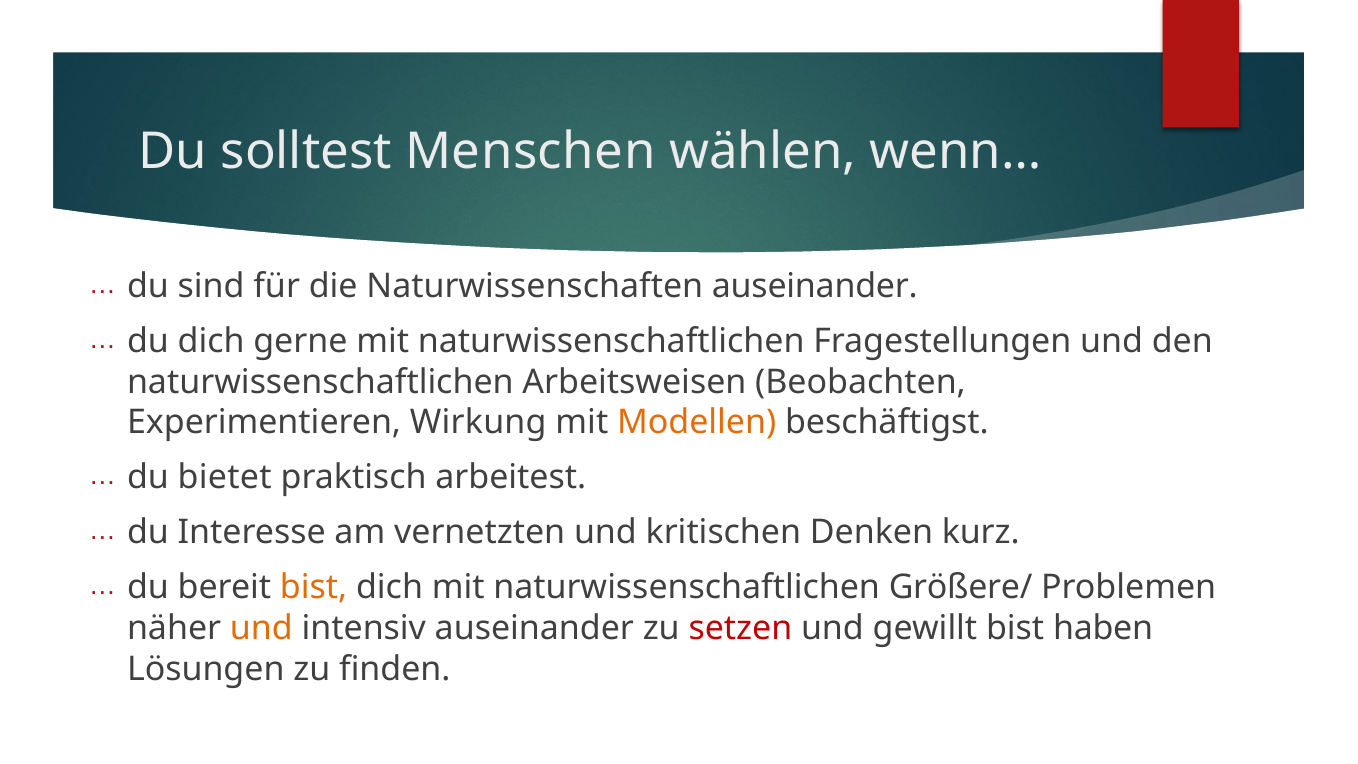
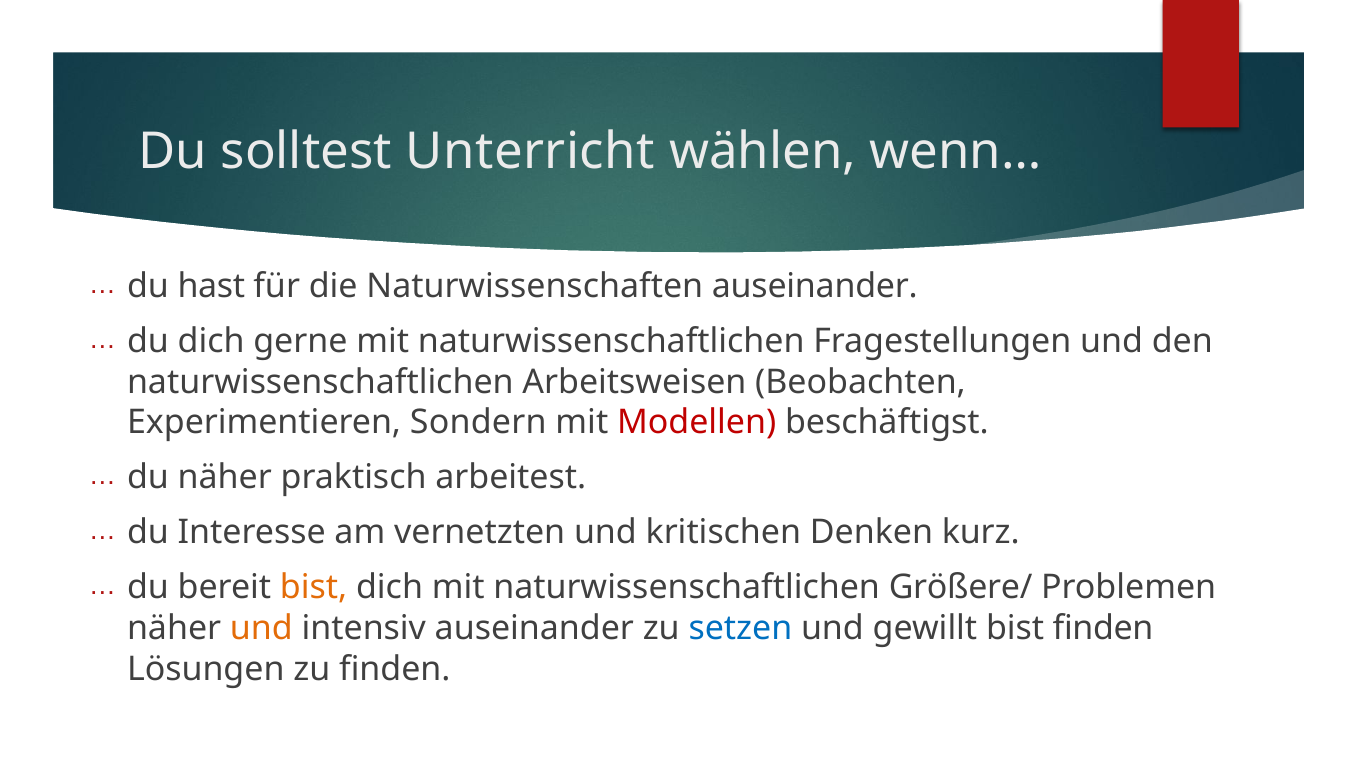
Menschen: Menschen -> Unterricht (530, 151)
sind: sind -> hast (211, 286)
Wirkung: Wirkung -> Sondern (478, 423)
Modellen colour: orange -> red (697, 423)
du bietet: bietet -> näher (225, 478)
setzen colour: red -> blue (740, 628)
bist haben: haben -> finden (1103, 628)
